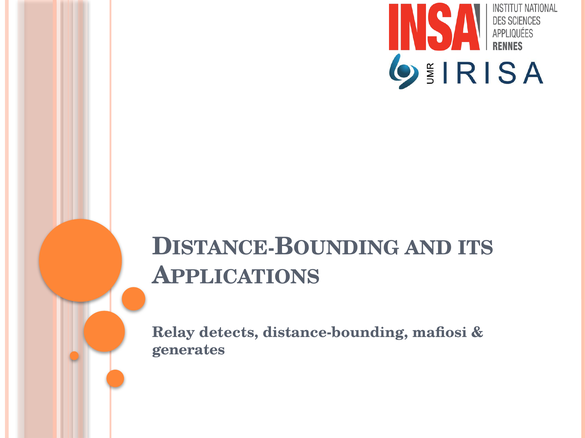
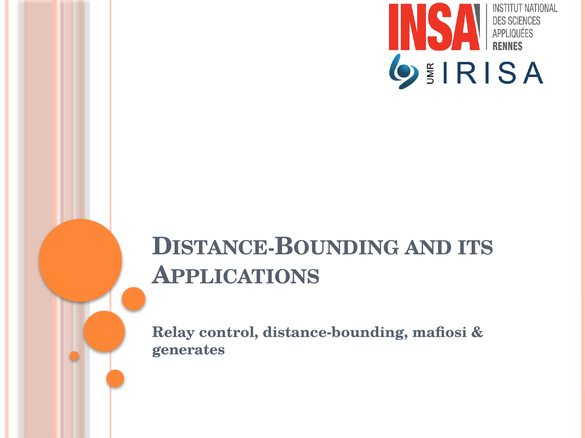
detects: detects -> control (229, 333)
